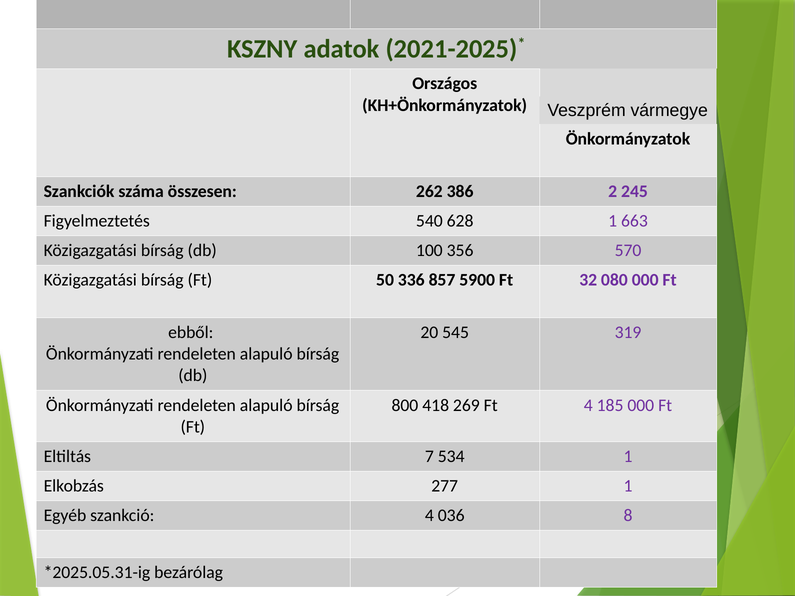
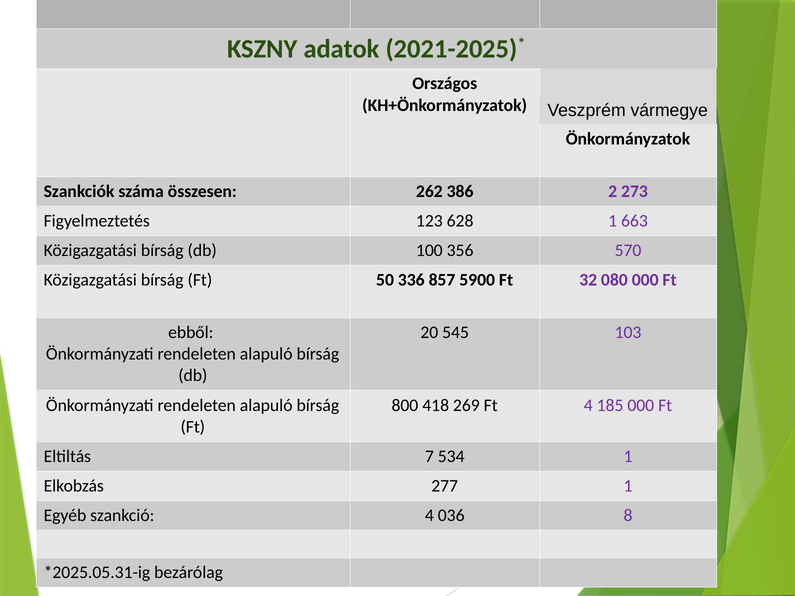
245: 245 -> 273 (634, 191)
540: 540 -> 123 (429, 221)
319: 319 -> 103 (628, 333)
